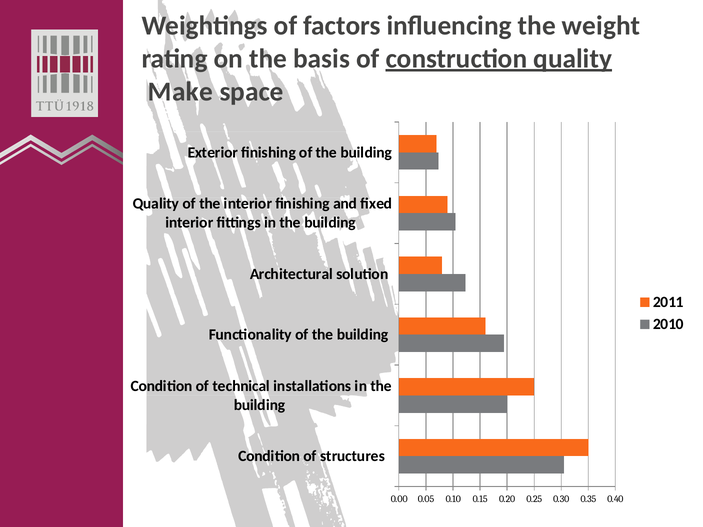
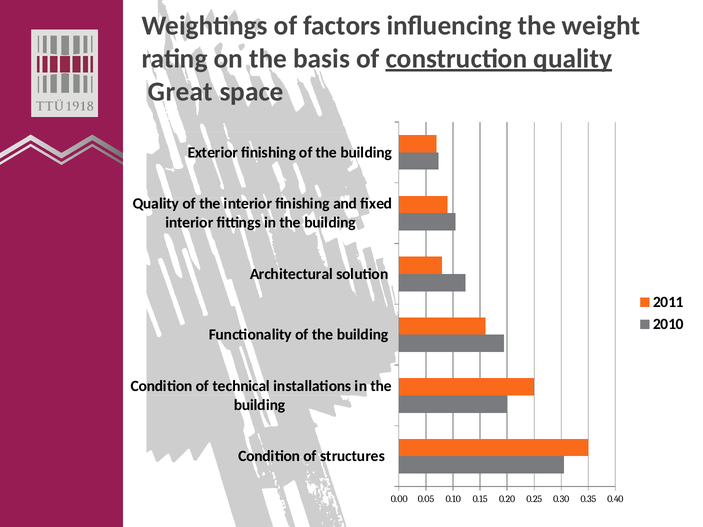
Make: Make -> Great (180, 92)
